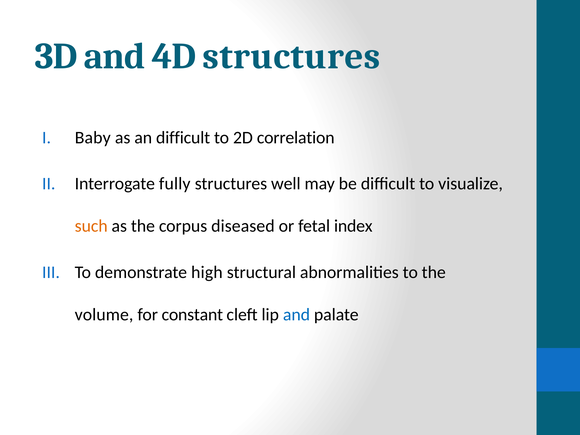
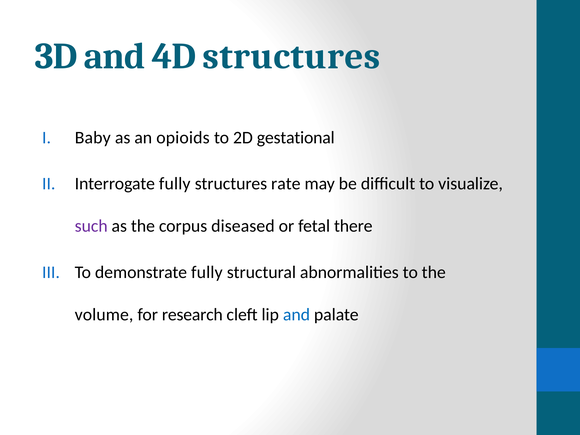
an difficult: difficult -> opioids (183, 138)
correlation: correlation -> gestational (296, 138)
well: well -> rate (286, 184)
such colour: orange -> purple (91, 226)
index: index -> there (353, 226)
demonstrate high: high -> fully (207, 272)
constant: constant -> research (192, 315)
